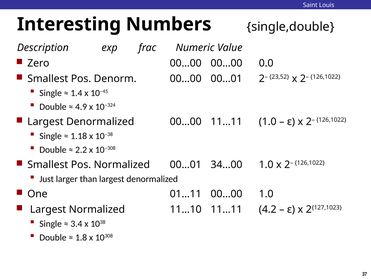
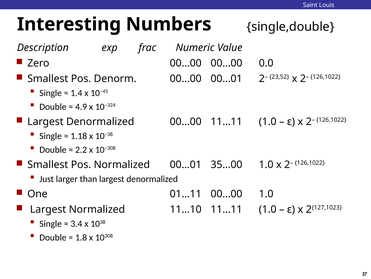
34…00: 34…00 -> 35…00 (227, 164)
11…10 11…11 4.2: 4.2 -> 1.0 (268, 209)
